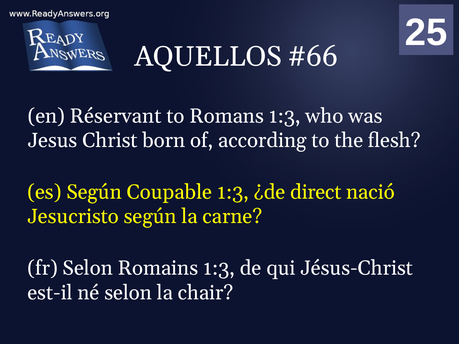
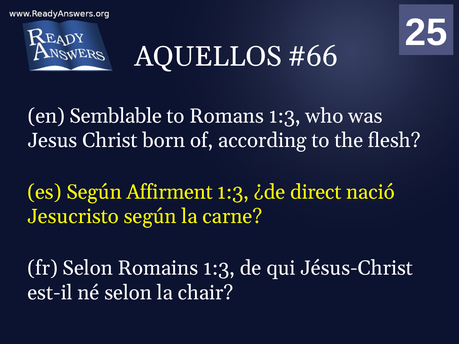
Réservant: Réservant -> Semblable (116, 116)
Coupable: Coupable -> Affirment (170, 192)
